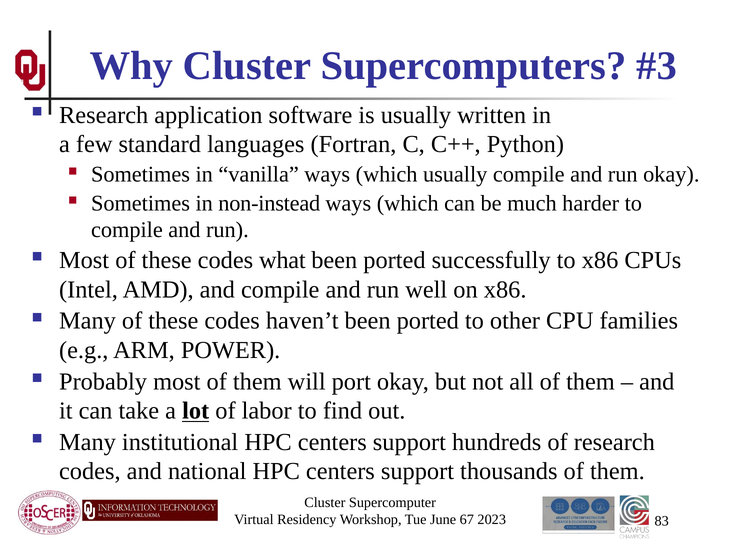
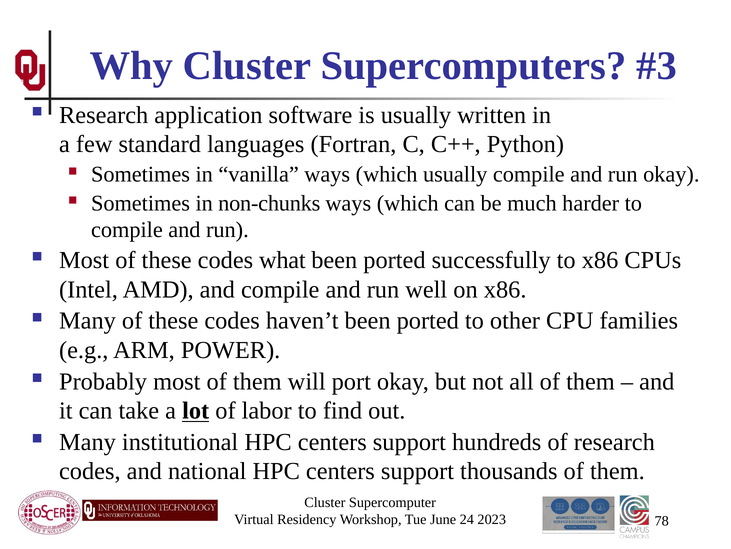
non-instead: non-instead -> non-chunks (269, 203)
67: 67 -> 24 (467, 519)
83: 83 -> 78 (662, 520)
